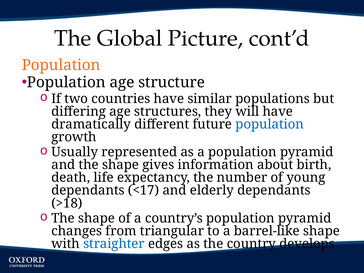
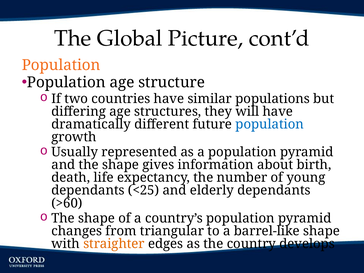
<17: <17 -> <25 (144, 190)
>18: >18 -> >60 (67, 203)
straighter colour: blue -> orange (114, 244)
